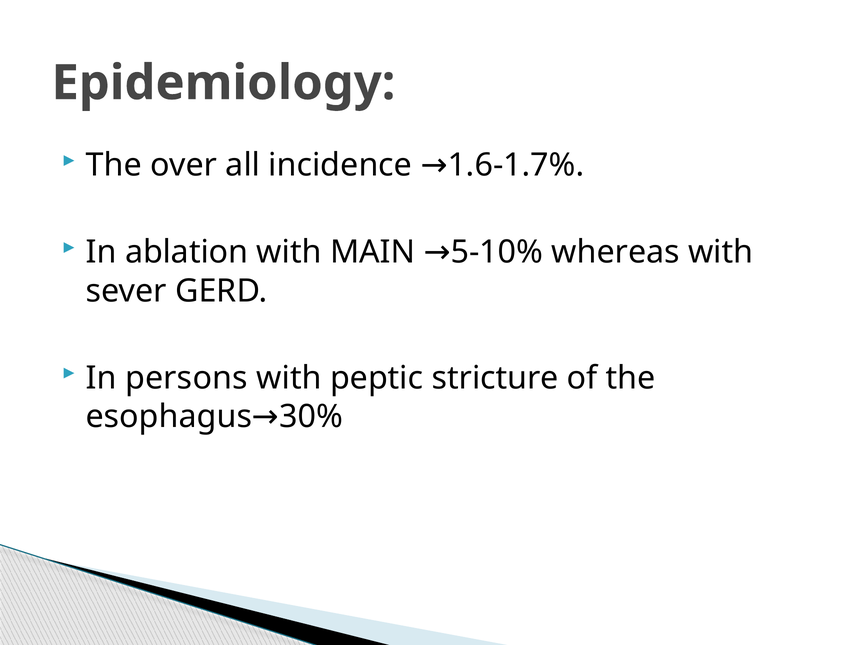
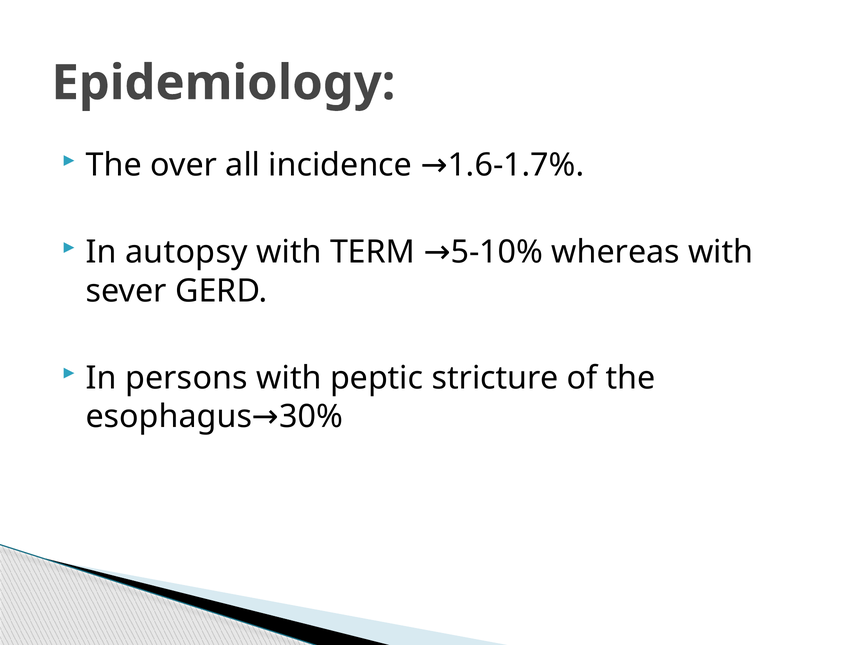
ablation: ablation -> autopsy (186, 252)
MAIN: MAIN -> TERM (373, 252)
